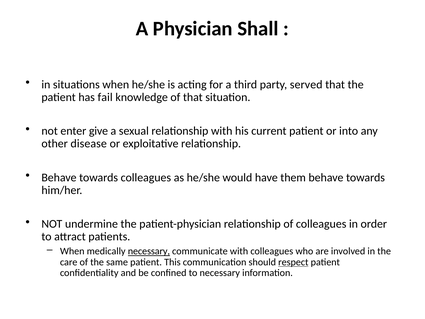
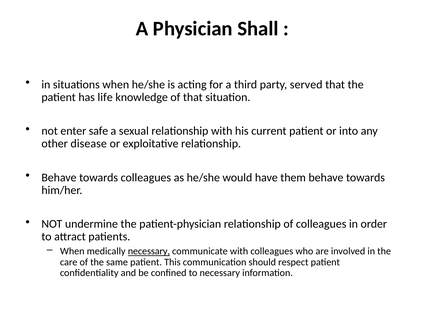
fail: fail -> life (105, 97)
give: give -> safe (98, 131)
respect underline: present -> none (293, 262)
